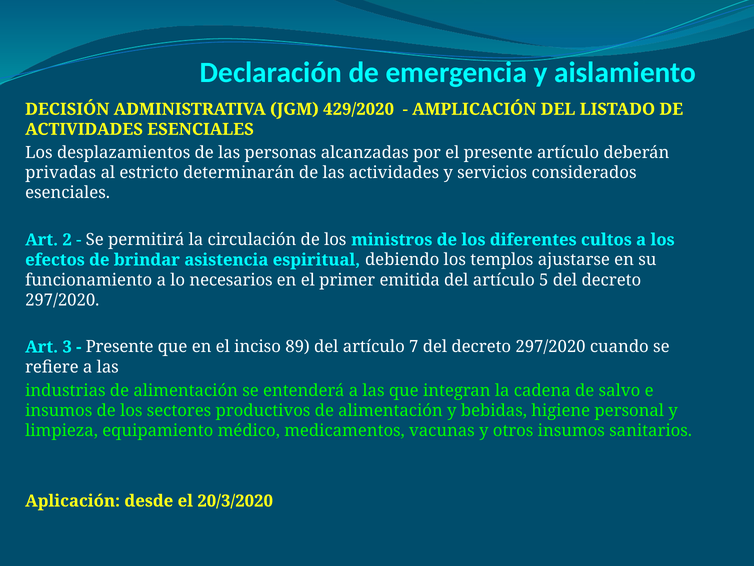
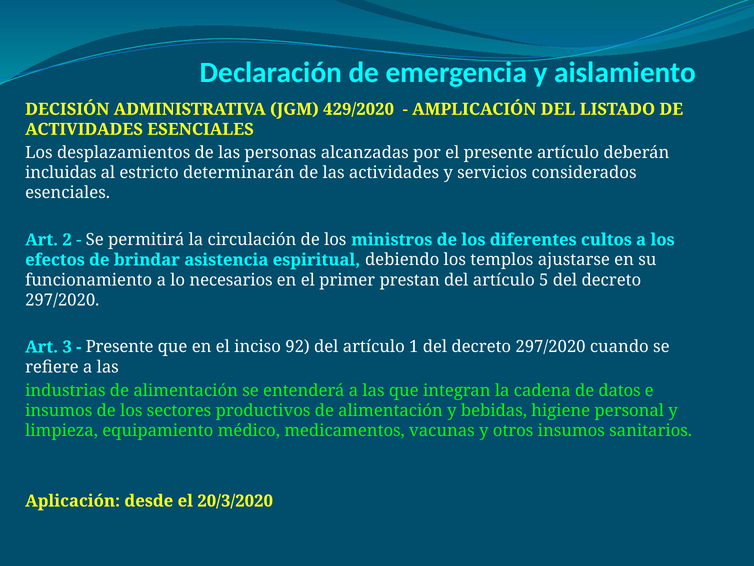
privadas: privadas -> incluidas (61, 173)
emitida: emitida -> prestan (410, 280)
89: 89 -> 92 (298, 347)
7: 7 -> 1 (414, 347)
salvo: salvo -> datos (620, 390)
